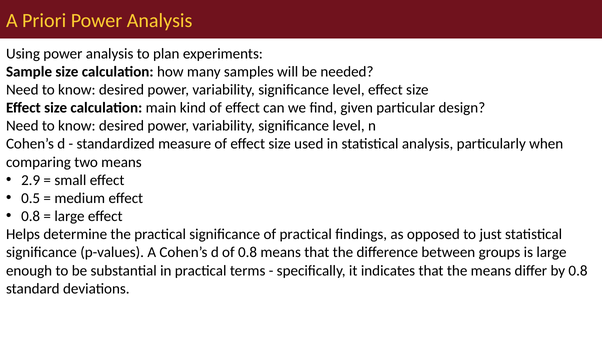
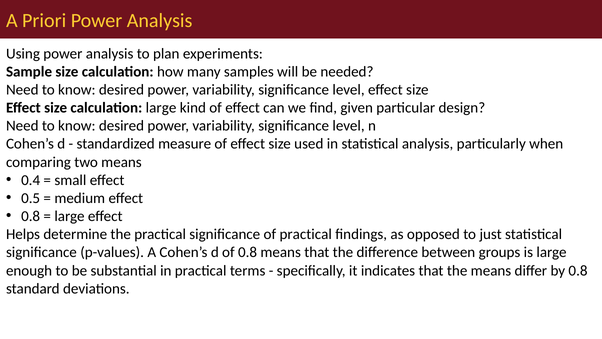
calculation main: main -> large (161, 108)
2.9: 2.9 -> 0.4 (31, 180)
